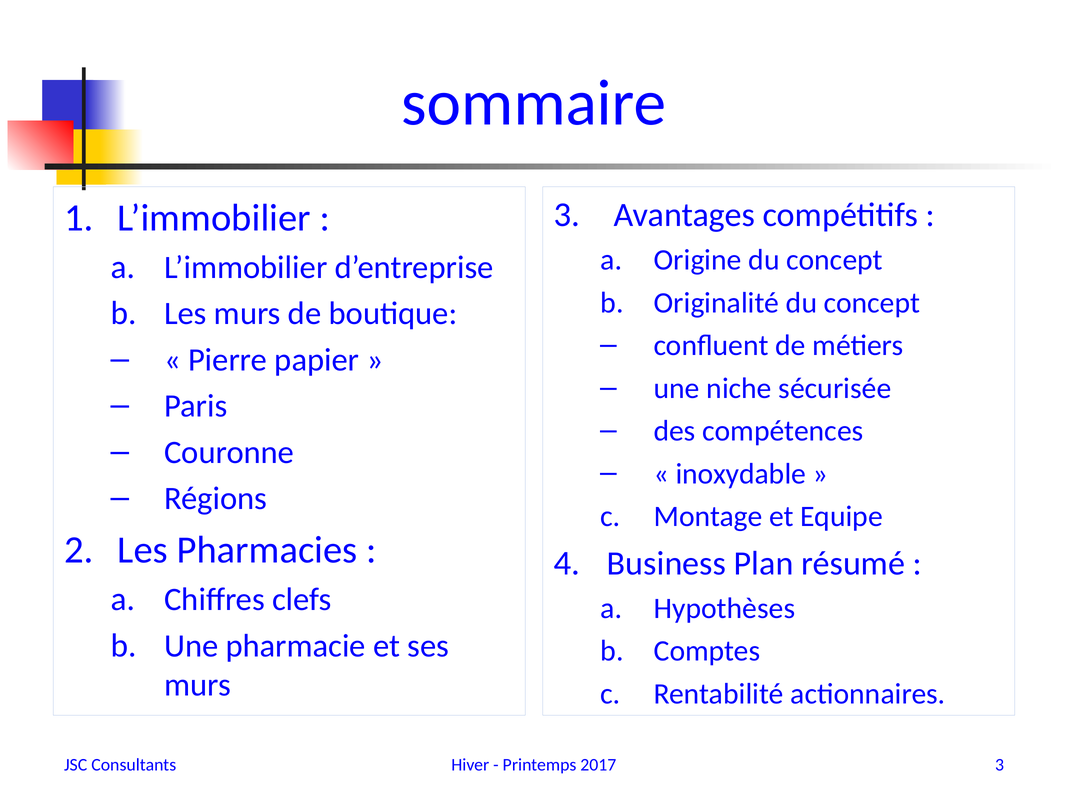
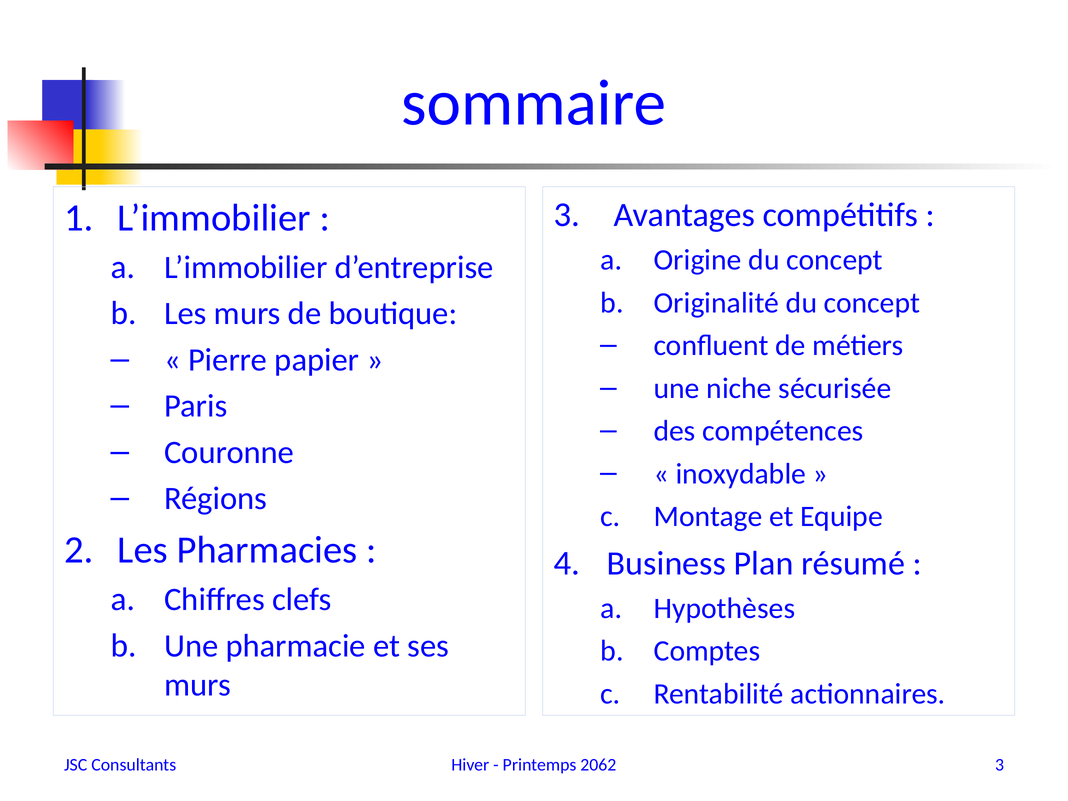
2017: 2017 -> 2062 (598, 765)
